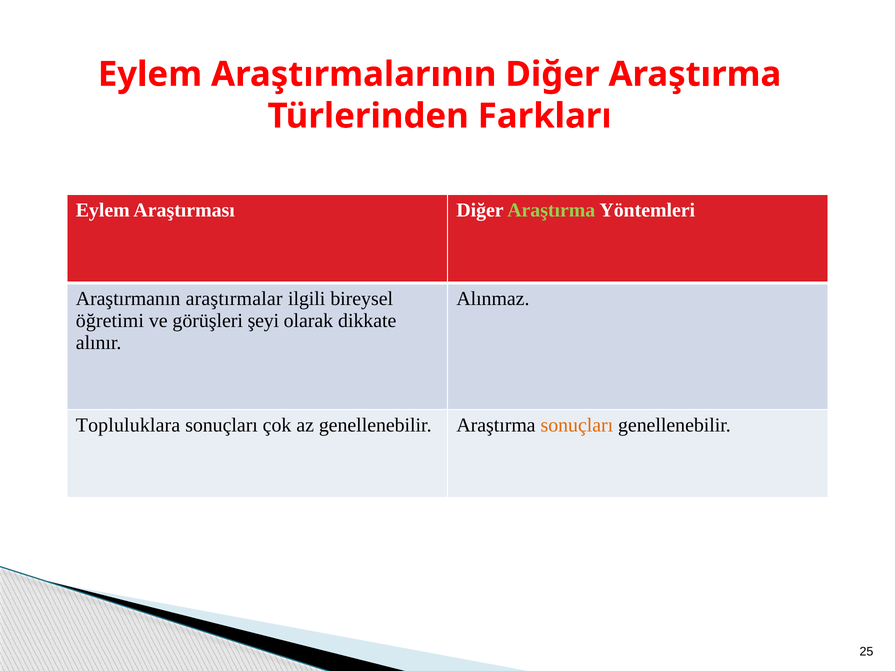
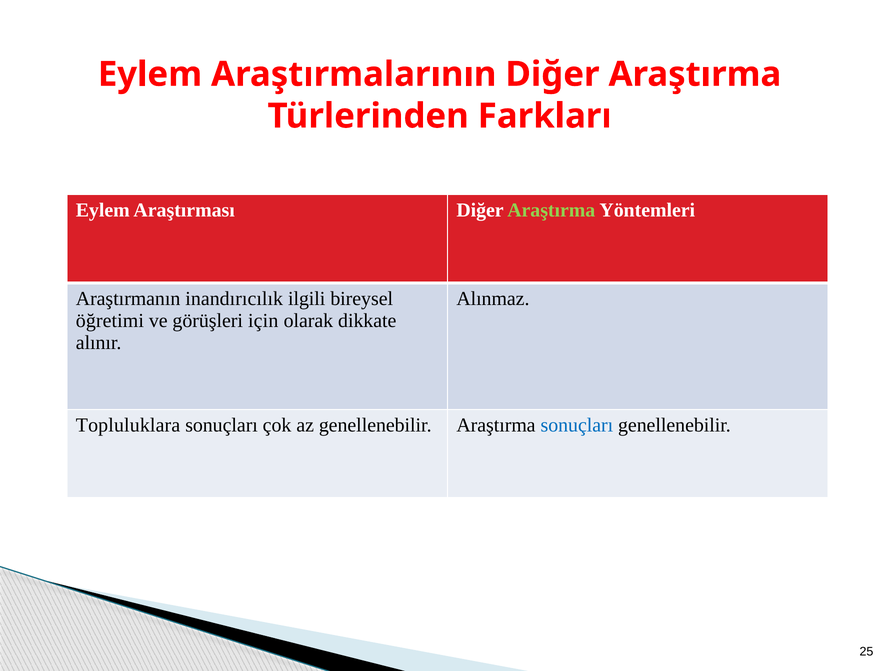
araştırmalar: araştırmalar -> inandırıcılık (234, 299)
şeyi: şeyi -> için (263, 321)
sonuçları colour: orange -> blue (577, 425)
